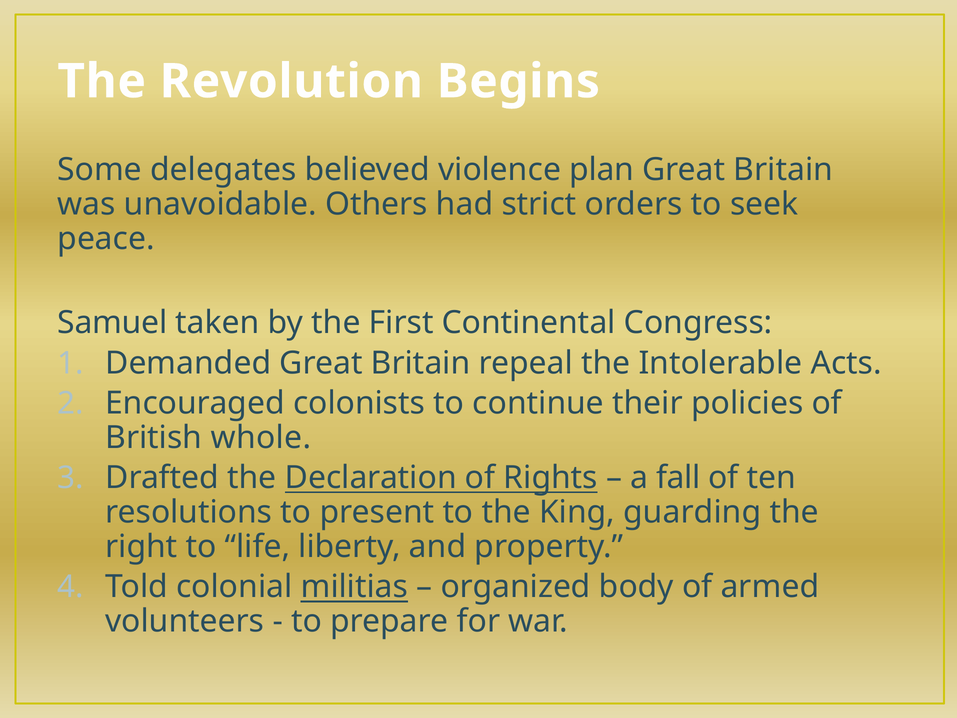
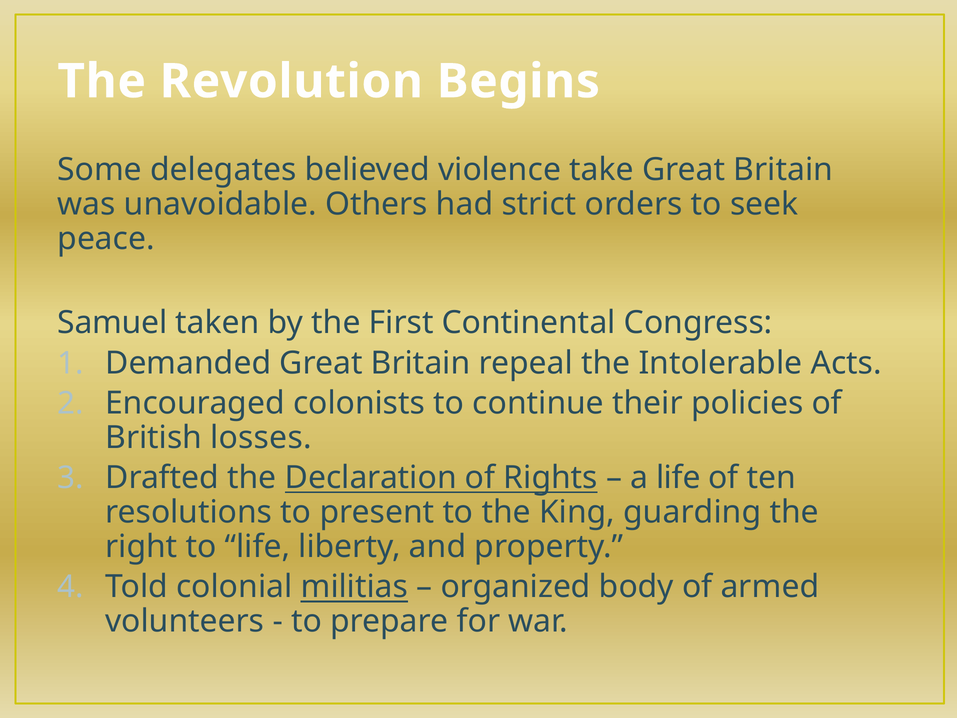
plan: plan -> take (602, 170)
whole: whole -> losses (261, 438)
a fall: fall -> life (678, 478)
